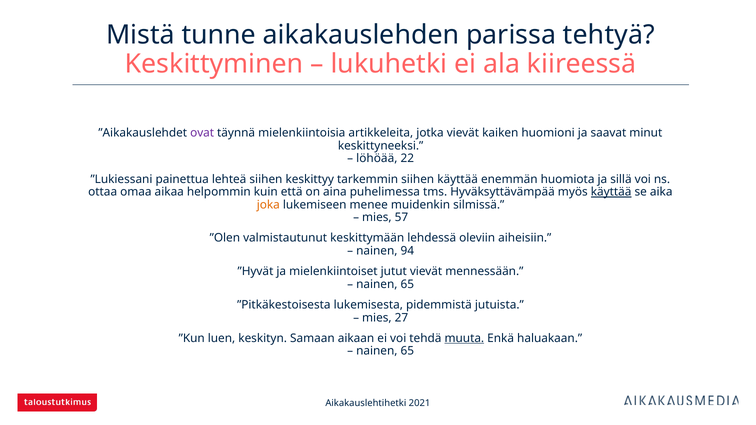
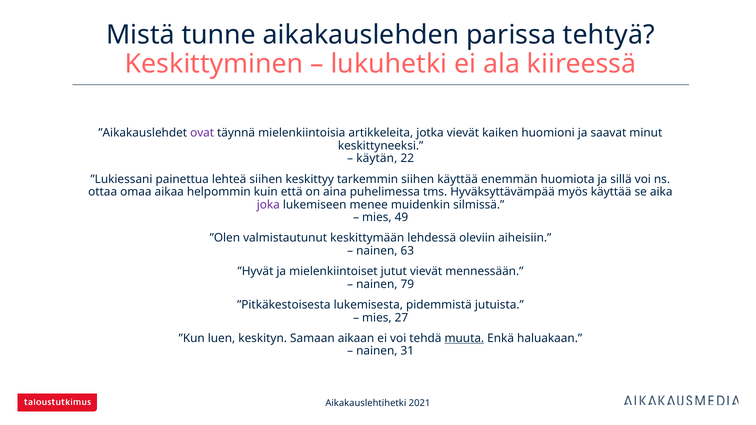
löhöää: löhöää -> käytän (377, 159)
käyttää underline: present -> none (611, 192)
joka colour: orange -> purple (268, 205)
57: 57 -> 49 (401, 218)
94: 94 -> 63 (407, 251)
65: 65 -> 79 (407, 284)
65: 65 -> 31 (407, 351)
